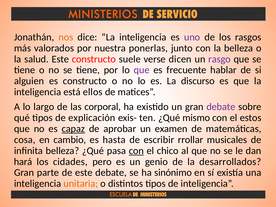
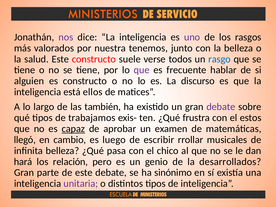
nos colour: orange -> purple (66, 37)
ponerlas: ponerlas -> tenemos (148, 48)
dicen: dicen -> todos (180, 59)
rasgo colour: purple -> blue (220, 59)
corporal: corporal -> también (103, 107)
explicación: explicación -> trabajamos (92, 118)
mismo: mismo -> frustra (196, 118)
cosa: cosa -> llegó (25, 140)
hasta: hasta -> luego (114, 140)
con underline: present -> none (136, 151)
cidades: cidades -> relación (70, 162)
unitaria colour: orange -> purple (81, 184)
